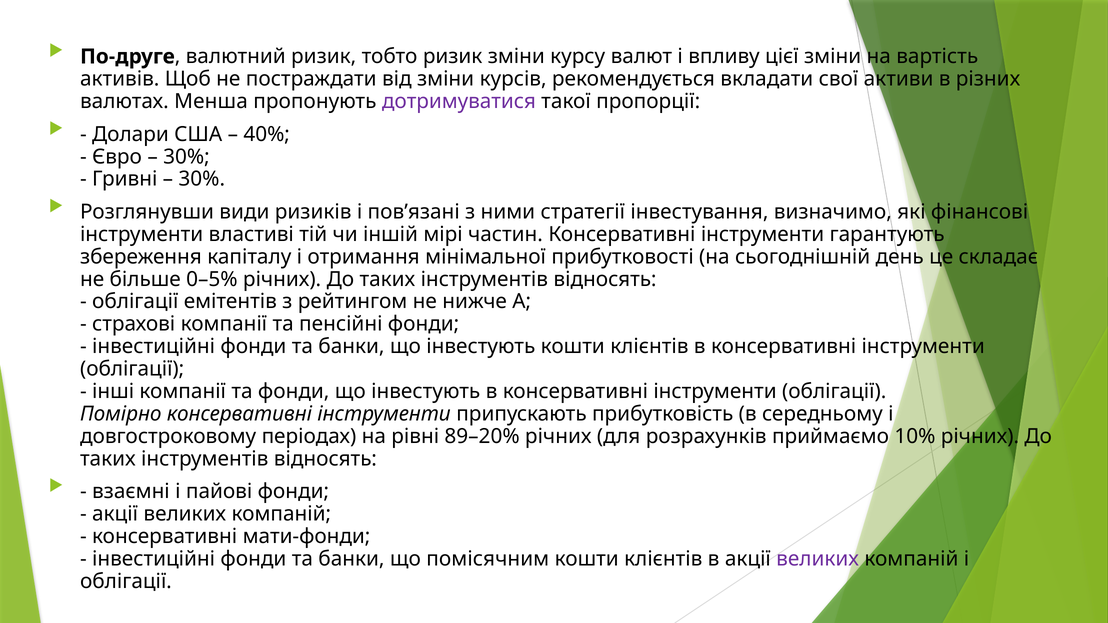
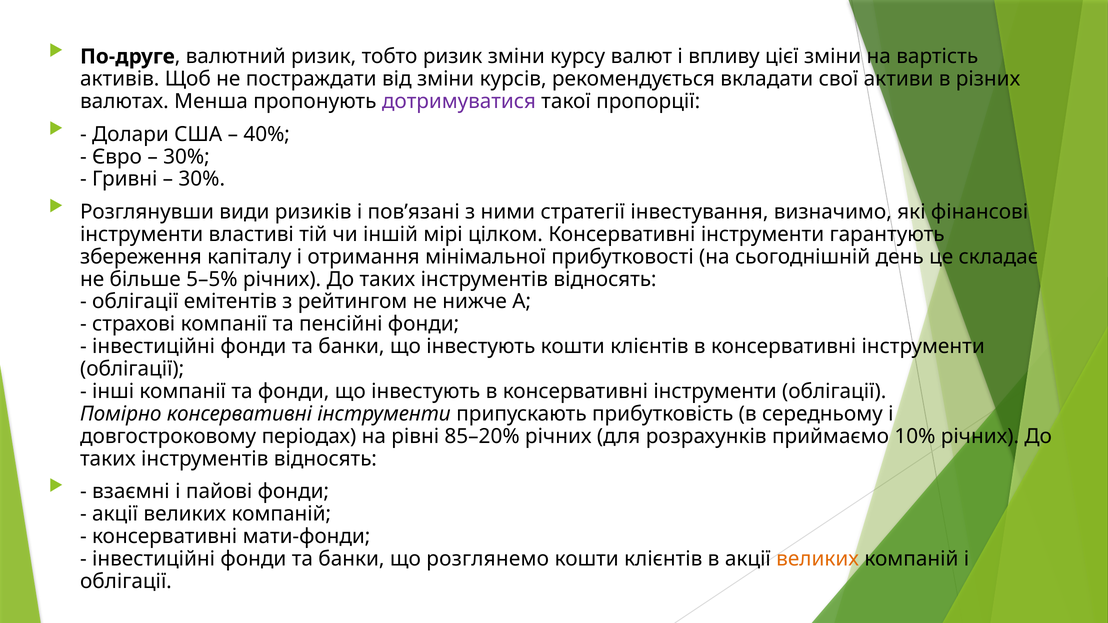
частин: частин -> цілком (506, 234)
0–5%: 0–5% -> 5–5% (212, 279)
89–20%: 89–20% -> 85–20% (482, 436)
помісячним: помісячним -> розглянемо (488, 559)
великих colour: purple -> orange (818, 559)
